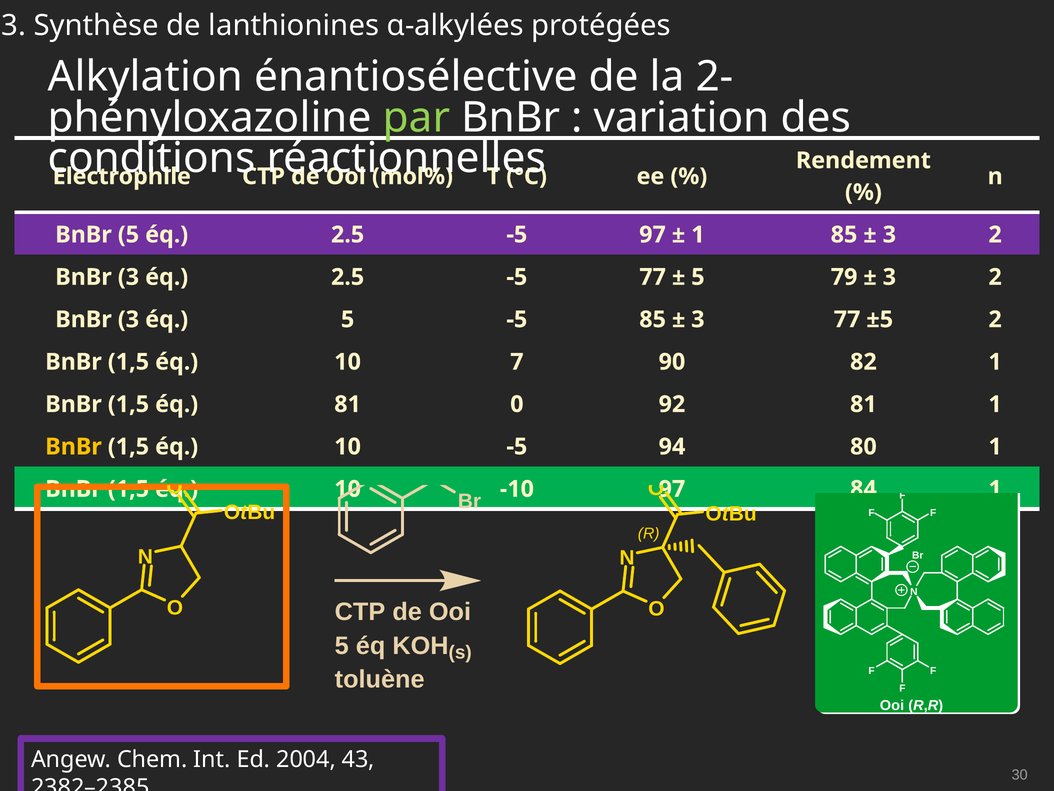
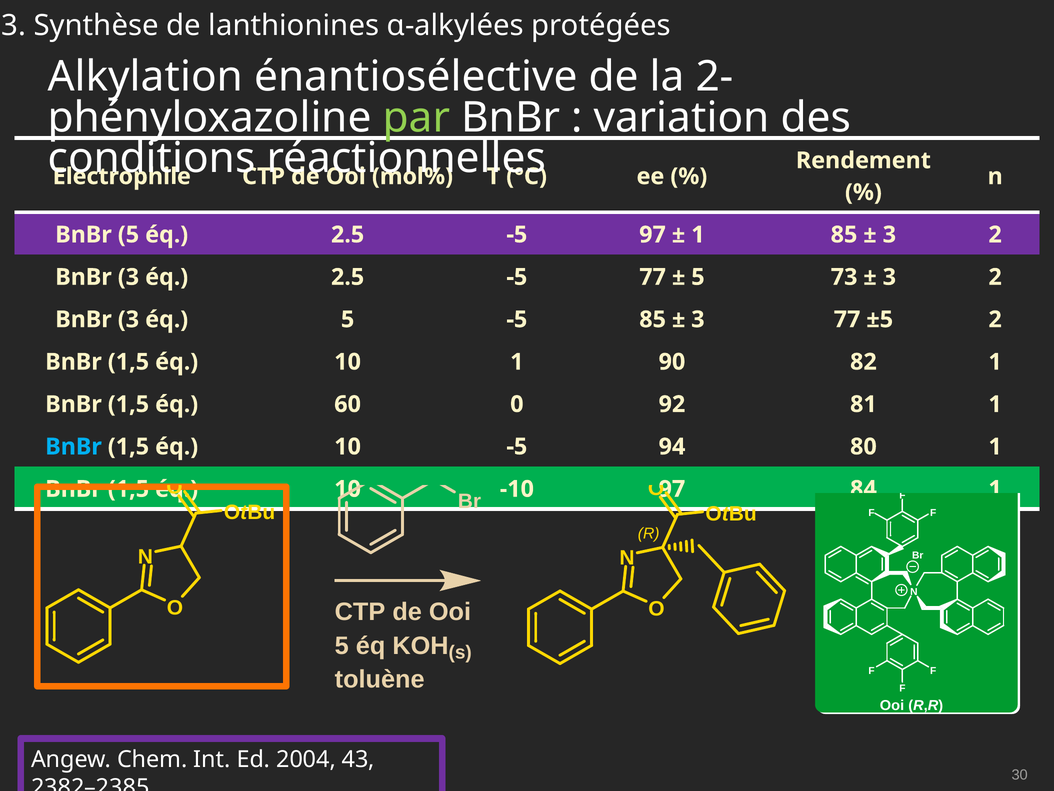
79: 79 -> 73 (844, 277)
10 7: 7 -> 1 (517, 362)
éq 81: 81 -> 60 (348, 404)
BnBr colour: yellow -> light blue (74, 446)
